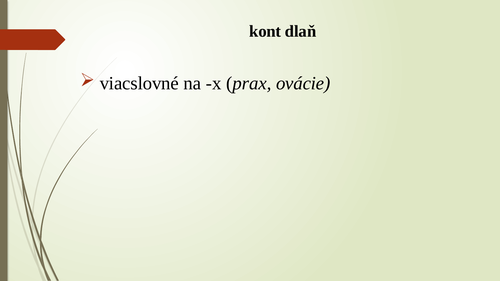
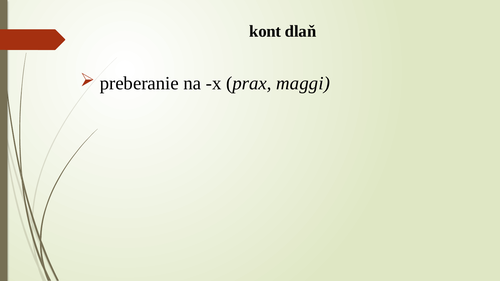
viacslovné: viacslovné -> preberanie (139, 83)
ovácie: ovácie -> maggi (303, 83)
